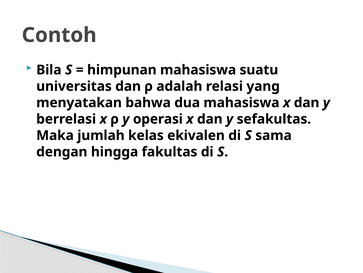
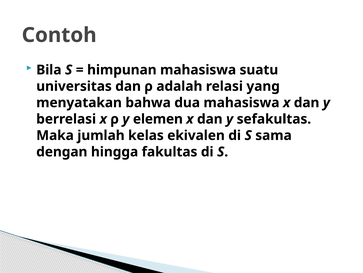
operasi: operasi -> elemen (158, 119)
